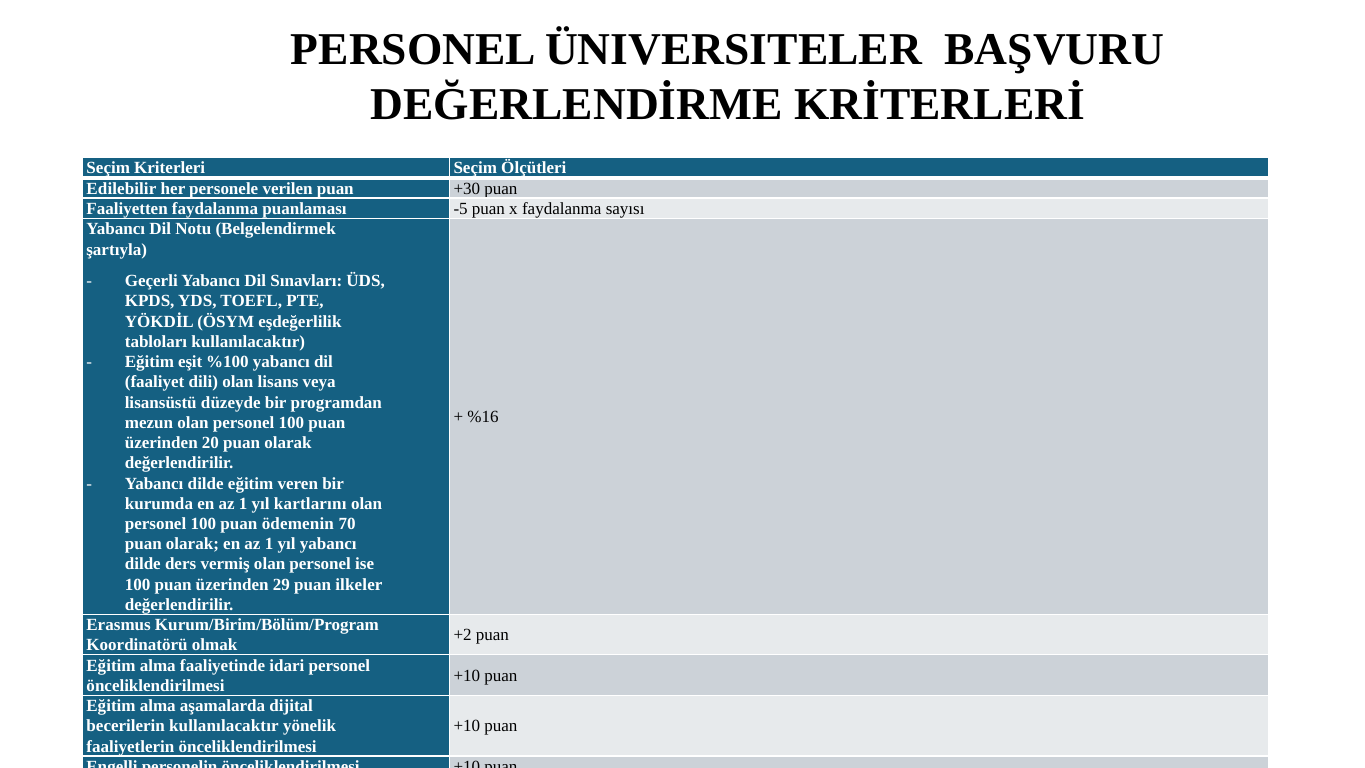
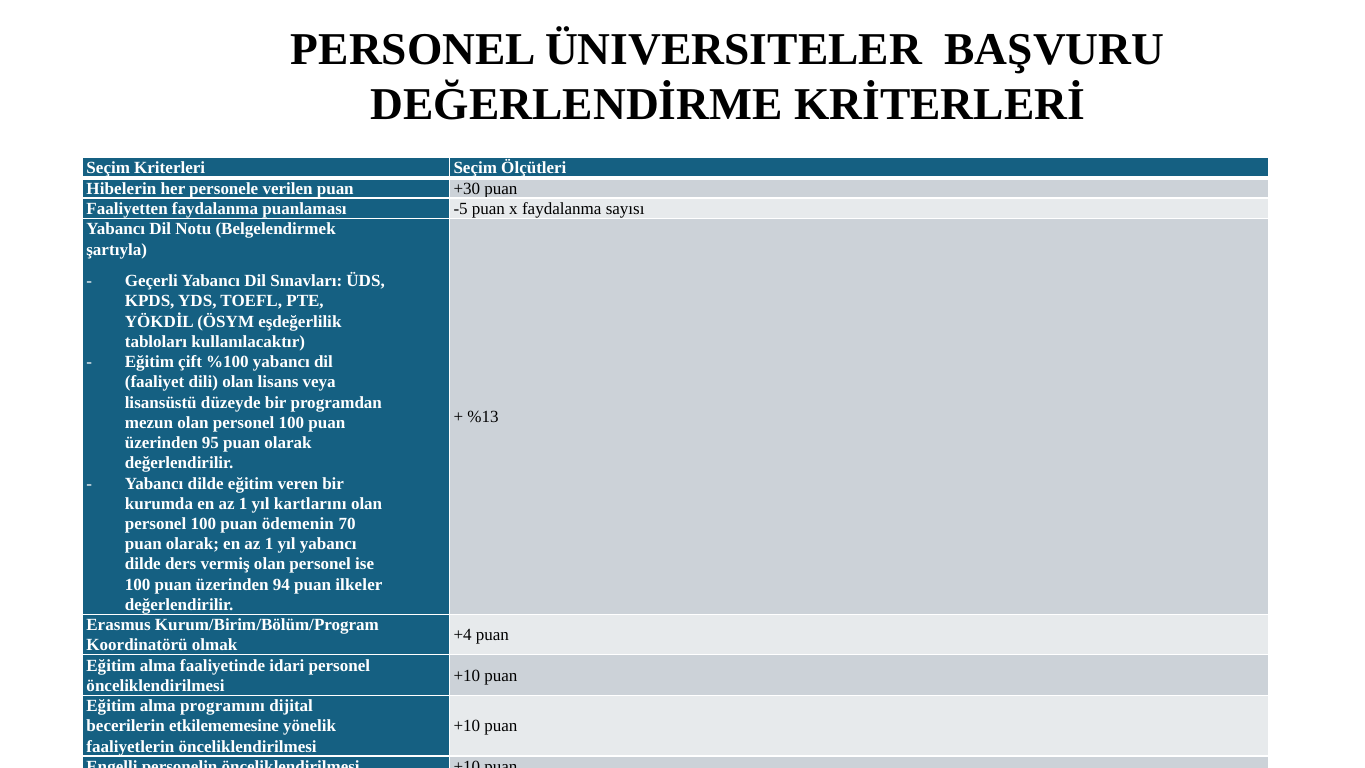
Edilebilir: Edilebilir -> Hibelerin (121, 189)
eşit: eşit -> çift (190, 362)
%16: %16 -> %13 (483, 417)
20: 20 -> 95 (210, 443)
29: 29 -> 94 (281, 584)
+2: +2 -> +4 (463, 635)
aşamalarda: aşamalarda -> programını (222, 706)
becerilerin kullanılacaktır: kullanılacaktır -> etkilememesine (224, 726)
